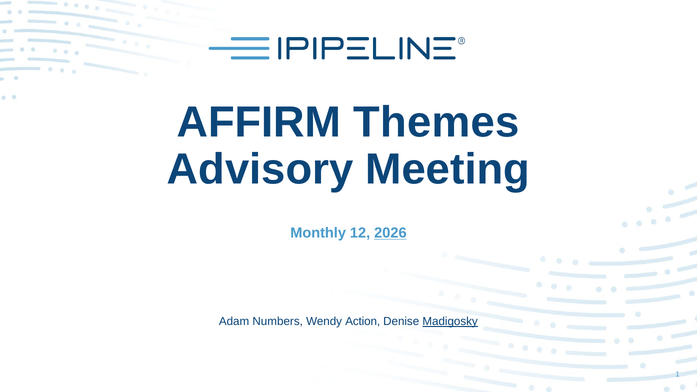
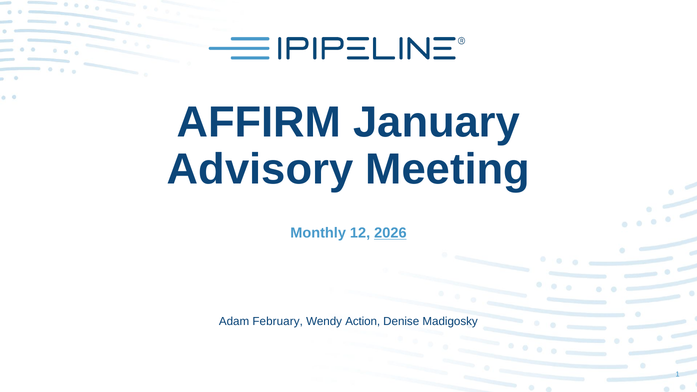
Themes: Themes -> January (437, 122)
Numbers: Numbers -> February (278, 322)
Madigosky underline: present -> none (450, 322)
